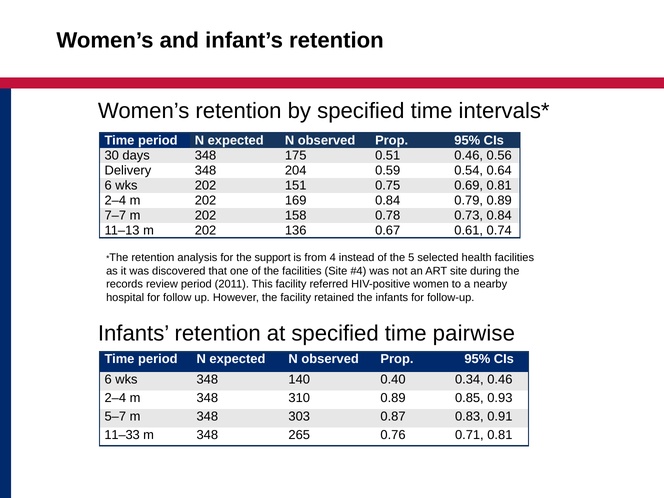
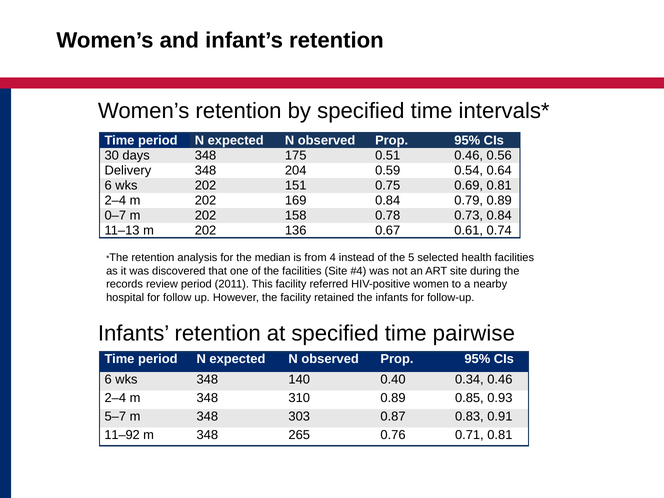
7–7: 7–7 -> 0–7 (115, 215)
support: support -> median (273, 258)
11–33: 11–33 -> 11–92 (122, 435)
